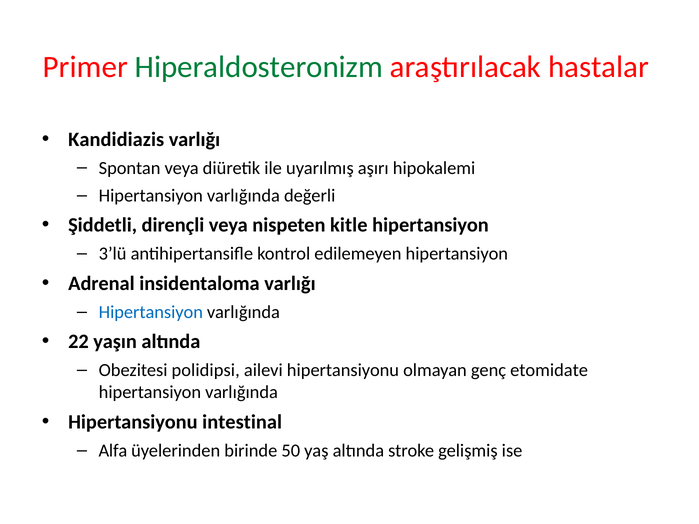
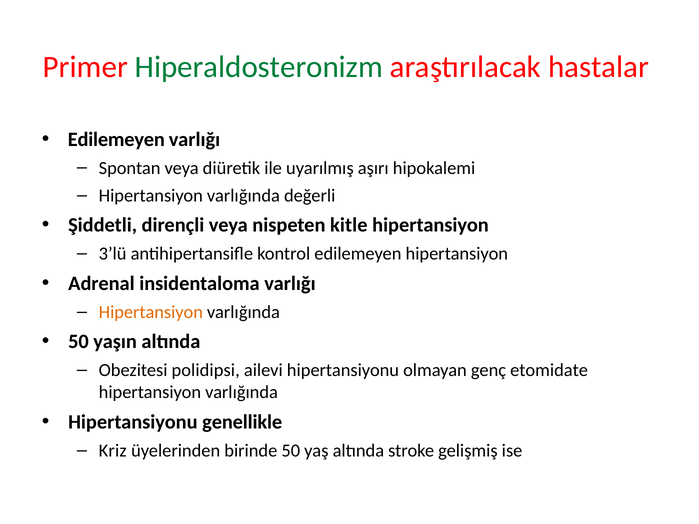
Kandidiazis: Kandidiazis -> Edilemeyen (116, 139)
Hipertansiyon colour: blue -> orange (151, 312)
22: 22 -> 50 (78, 342)
intestinal: intestinal -> genellikle (242, 422)
Alfa: Alfa -> Kriz (113, 451)
